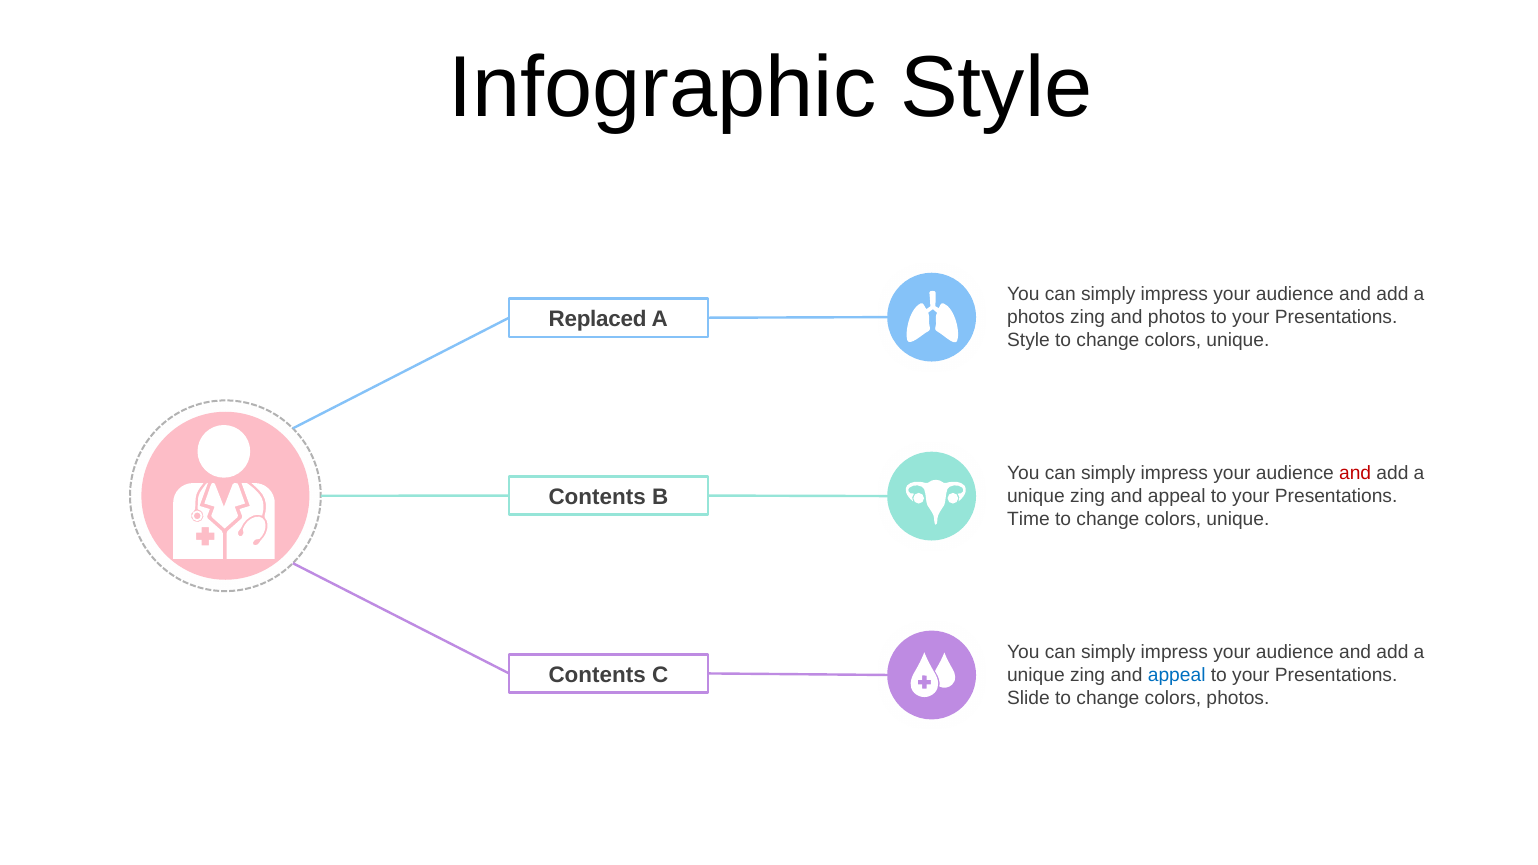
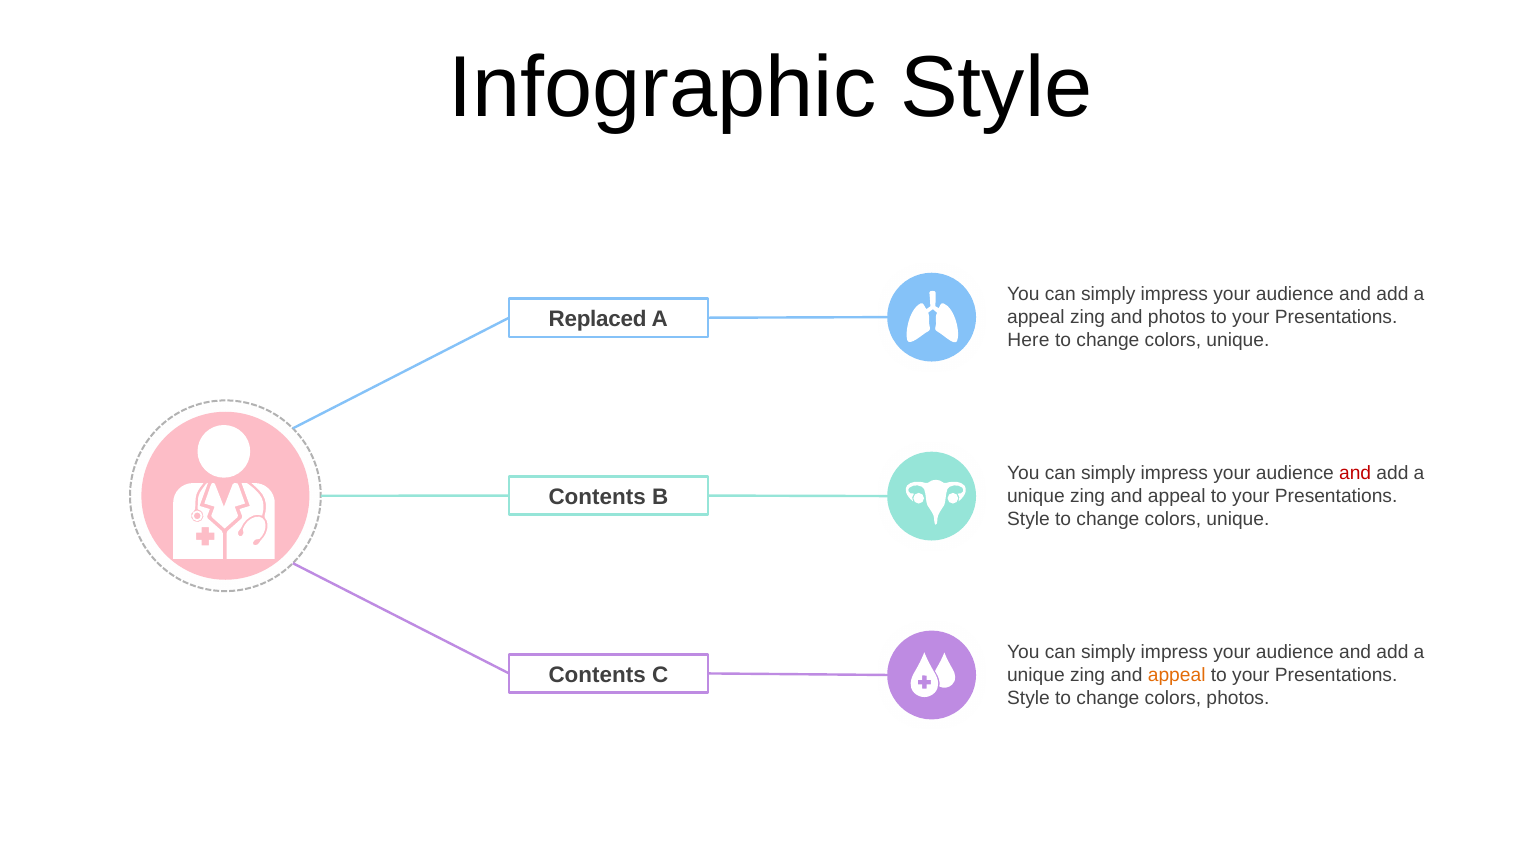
photos: photos -> appeal (1036, 317)
Style: Style -> Here (1028, 340)
Time: Time -> Style (1028, 519)
appeal colour: blue -> orange (1177, 675)
Slide: Slide -> Style (1028, 698)
